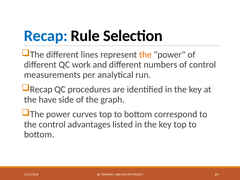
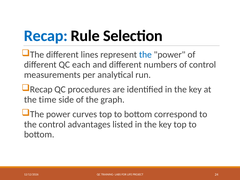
the colour: orange -> blue (145, 55)
work: work -> each (81, 65)
have: have -> time (48, 100)
